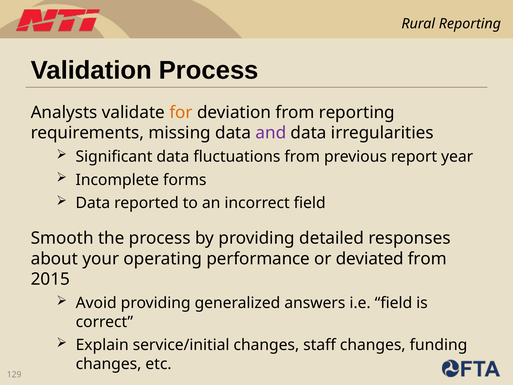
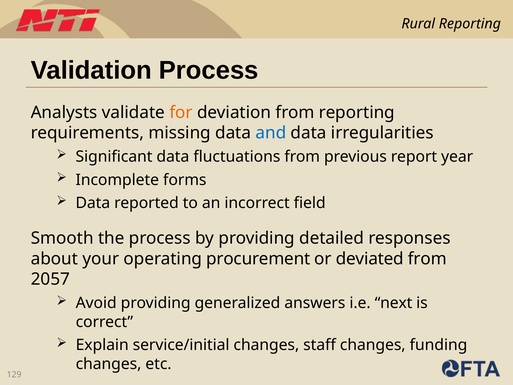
and colour: purple -> blue (271, 133)
performance: performance -> procurement (258, 259)
2015: 2015 -> 2057 (50, 279)
i.e field: field -> next (394, 303)
